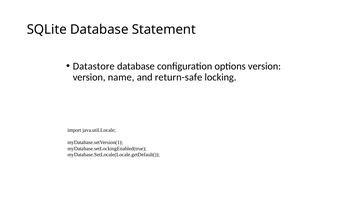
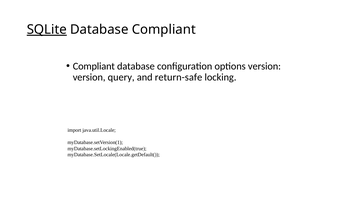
SQLite underline: none -> present (47, 29)
Database Statement: Statement -> Compliant (164, 29)
Datastore: Datastore -> Compliant (94, 66)
name: name -> query (121, 77)
